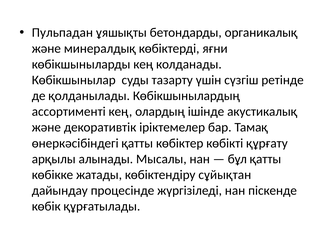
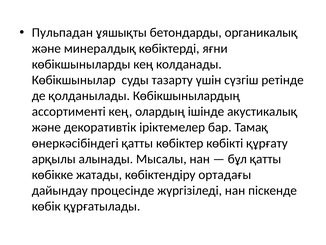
сұйықтан: сұйықтан -> ортадағы (225, 174)
